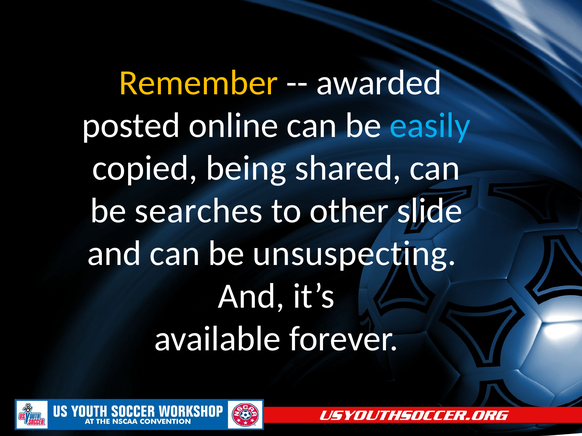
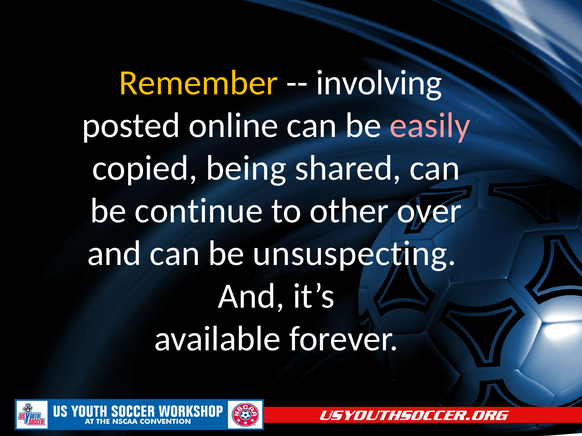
awarded: awarded -> involving (379, 83)
easily colour: light blue -> pink (430, 126)
searches: searches -> continue (199, 211)
slide: slide -> over (429, 211)
